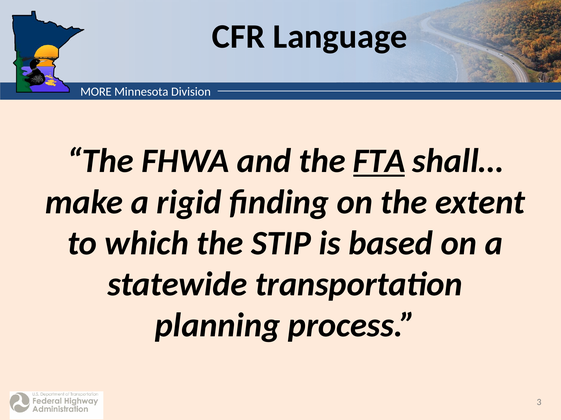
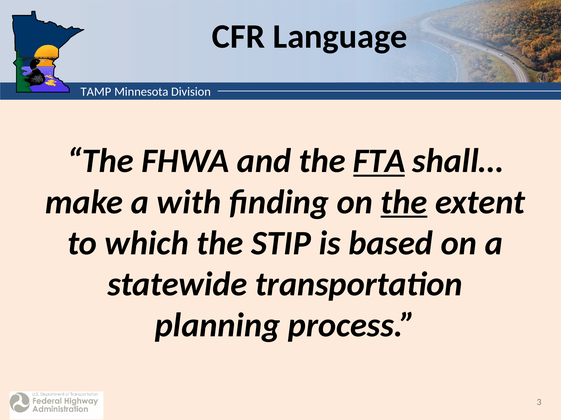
MORE: MORE -> TAMP (96, 92)
rigid: rigid -> with (189, 202)
the underline: none -> present (404, 202)
